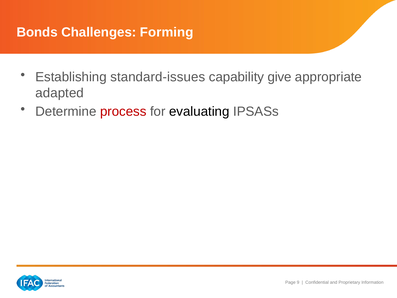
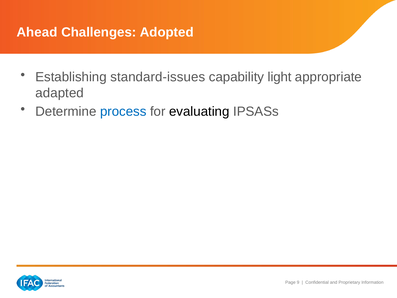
Bonds: Bonds -> Ahead (37, 32)
Forming: Forming -> Adopted (167, 32)
give: give -> light (280, 77)
process colour: red -> blue (123, 111)
